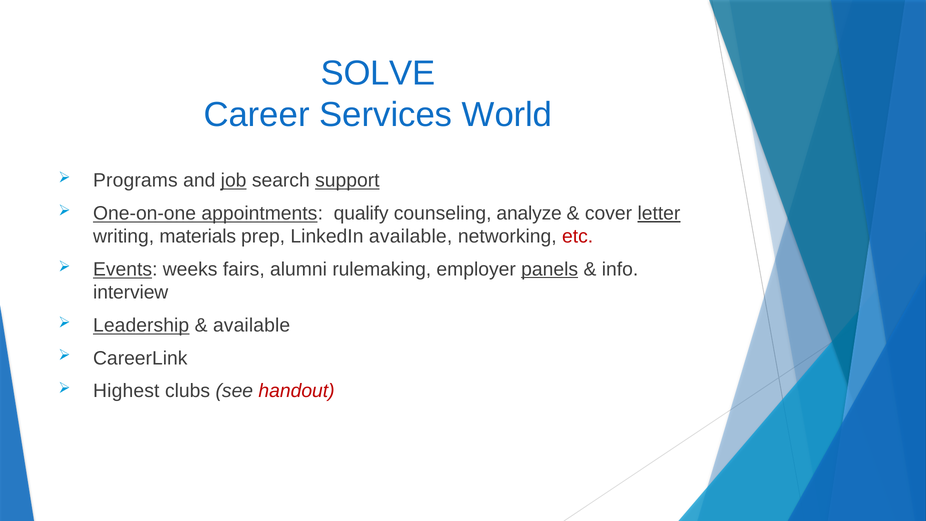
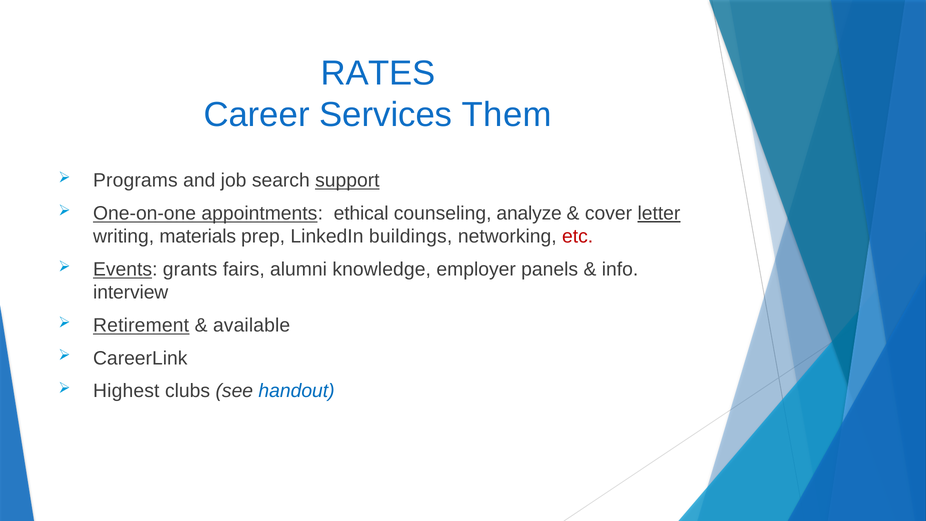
SOLVE: SOLVE -> RATES (378, 73)
World: World -> Them (507, 115)
job underline: present -> none (234, 181)
qualify: qualify -> ethical (361, 213)
LinkedIn available: available -> buildings (411, 236)
weeks: weeks -> grants (190, 269)
rulemaking: rulemaking -> knowledge (382, 269)
panels underline: present -> none (550, 269)
Leadership: Leadership -> Retirement (141, 325)
handout colour: red -> blue (297, 391)
